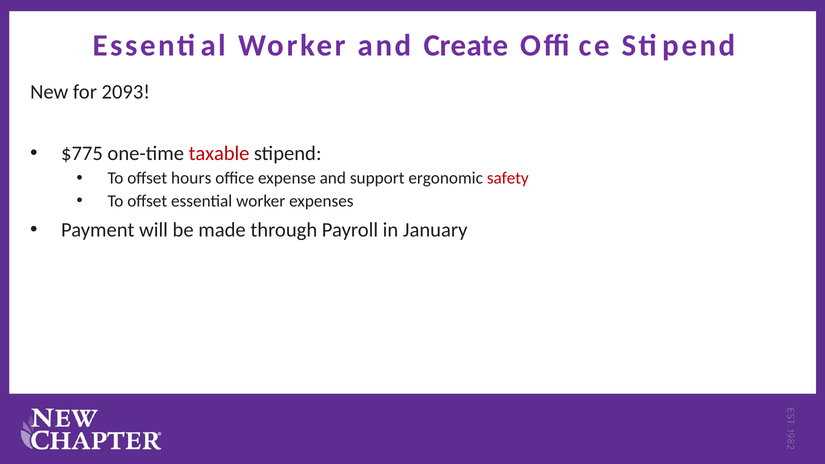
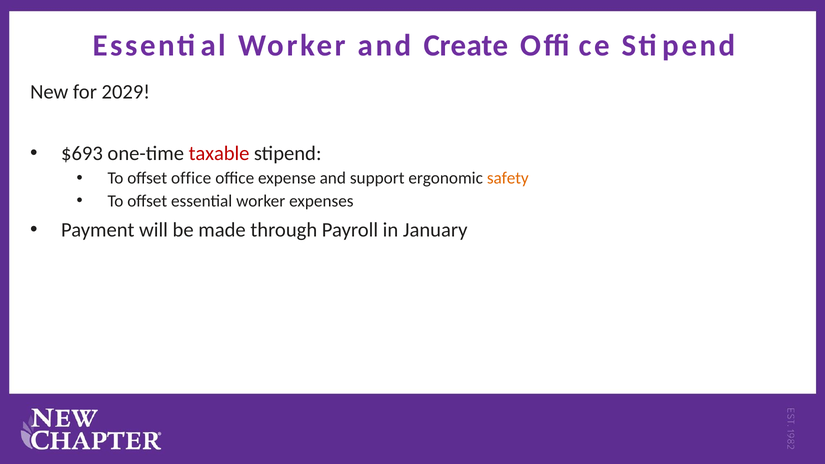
2093: 2093 -> 2029 (126, 92)
$775: $775 -> $693 (82, 153)
offset hours: hours -> office (191, 178)
safety colour: red -> orange (508, 178)
